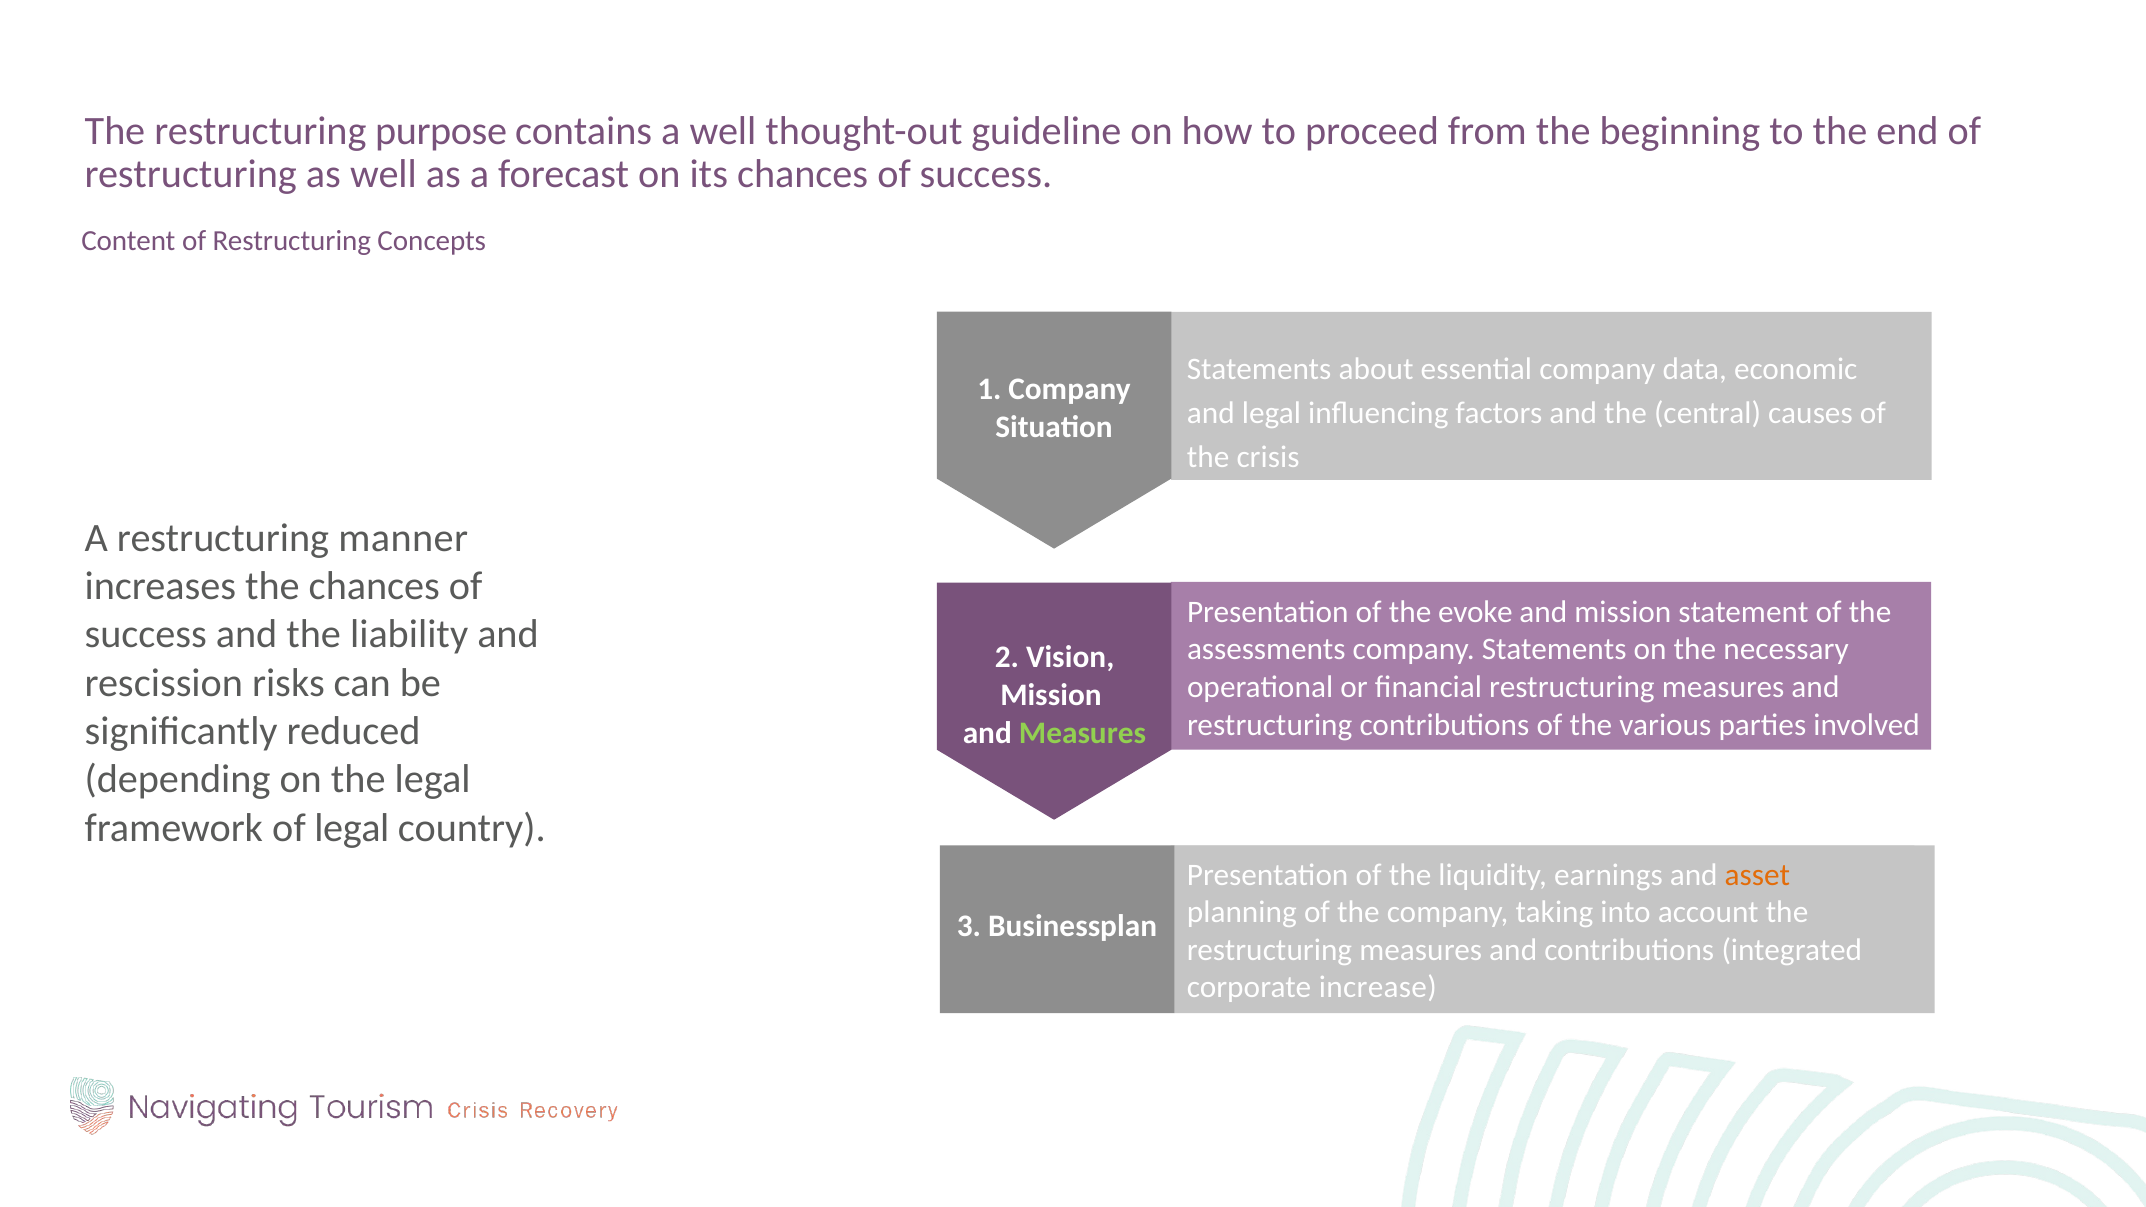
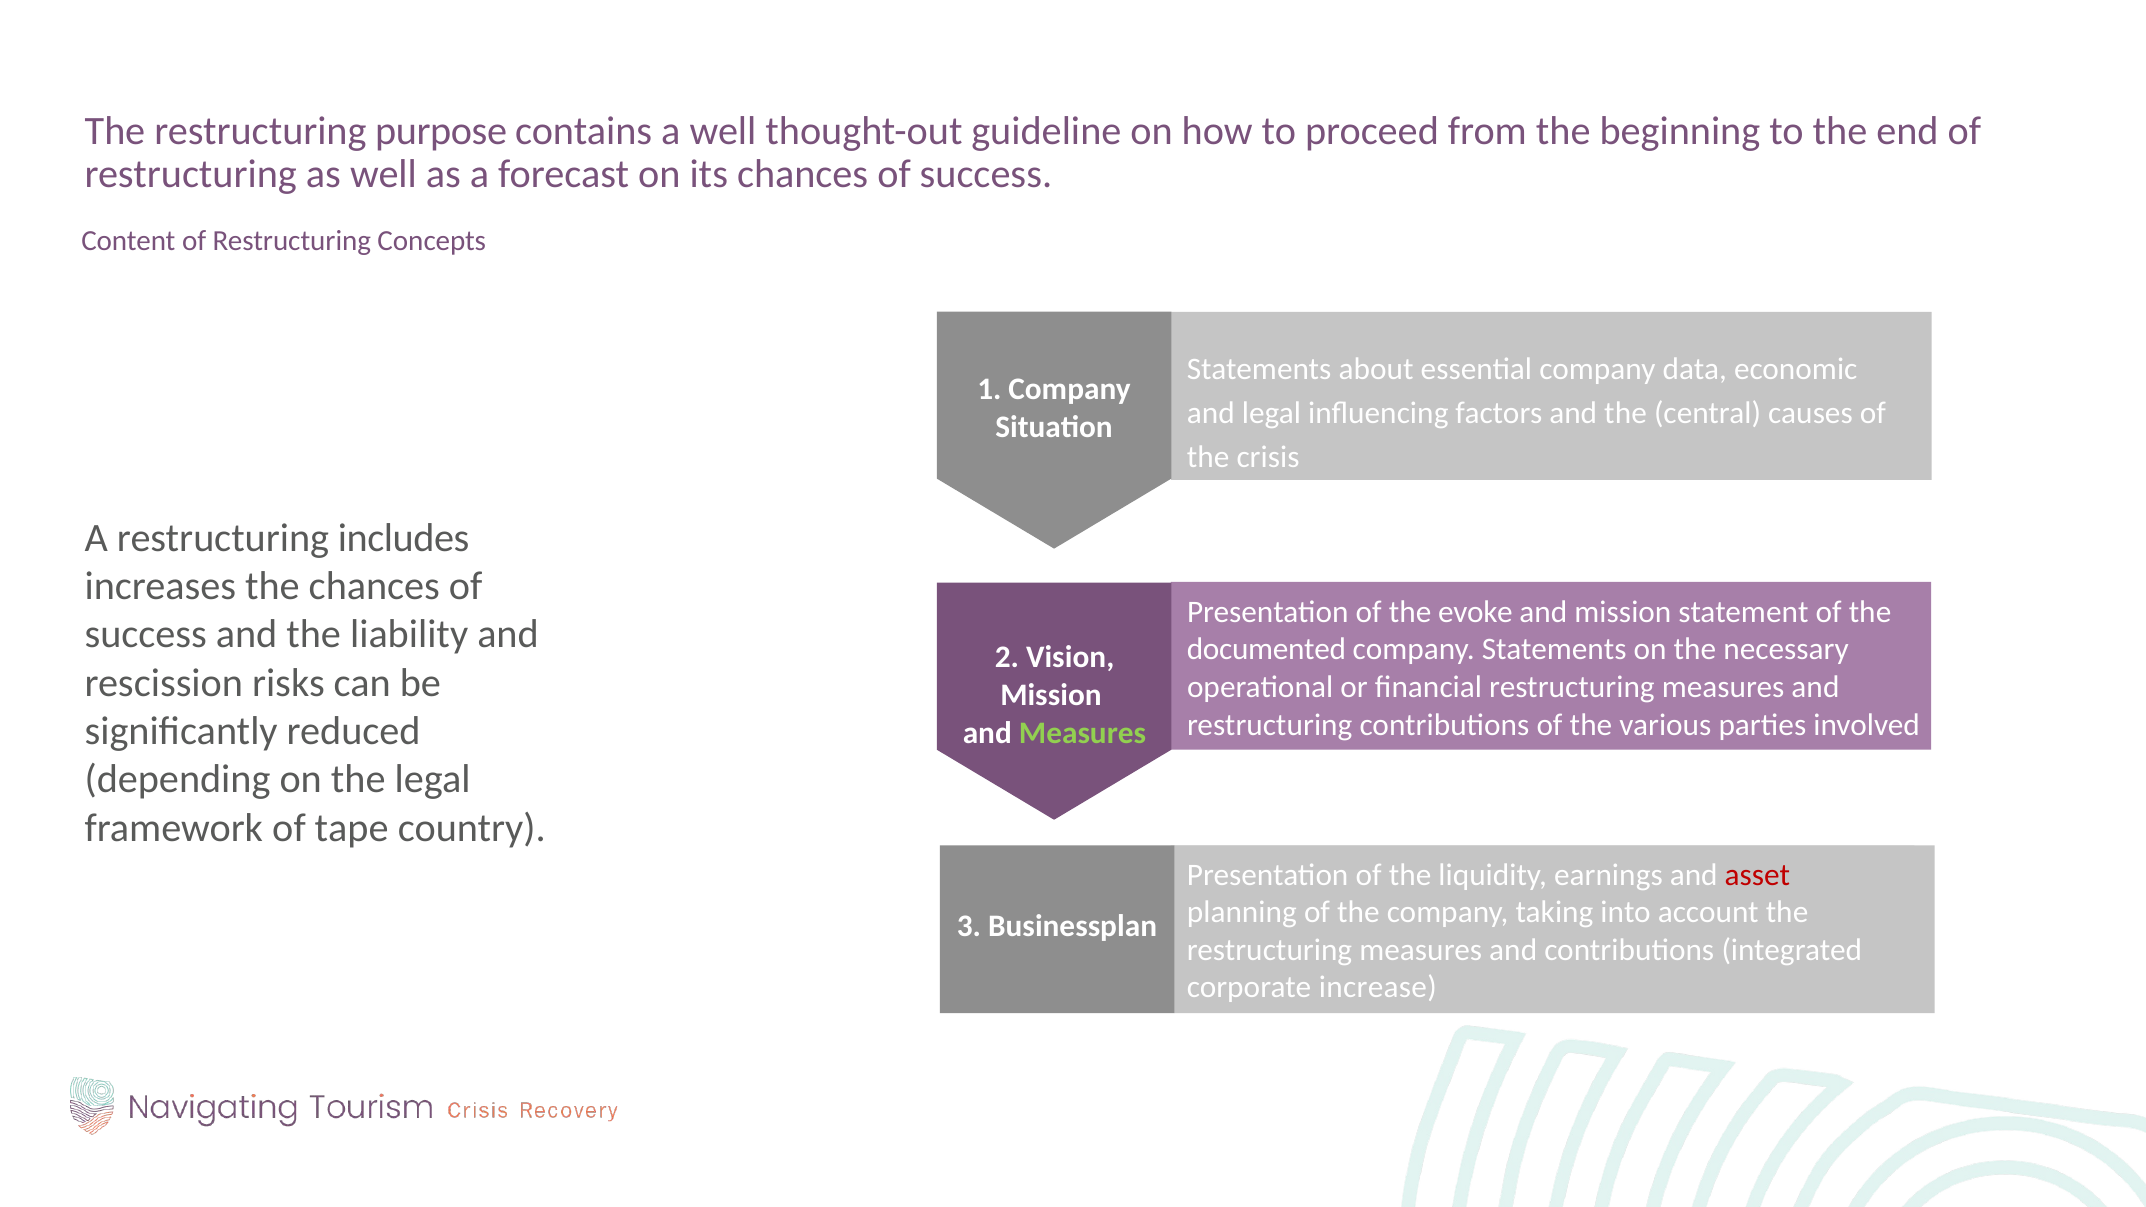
manner: manner -> includes (404, 538)
assessments: assessments -> documented (1266, 650)
of legal: legal -> tape (352, 828)
asset colour: orange -> red (1757, 875)
